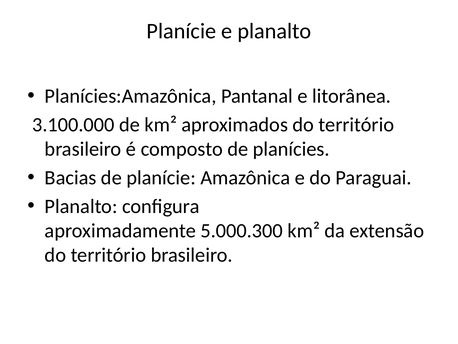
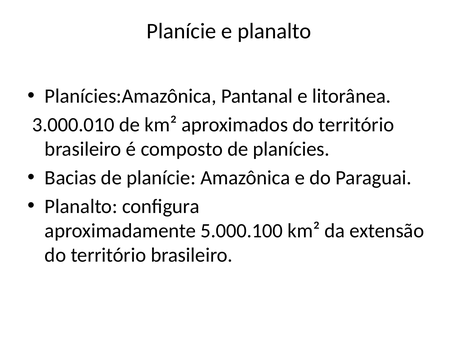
3.100.000: 3.100.000 -> 3.000.010 (73, 125)
5.000.300: 5.000.300 -> 5.000.100 (242, 230)
